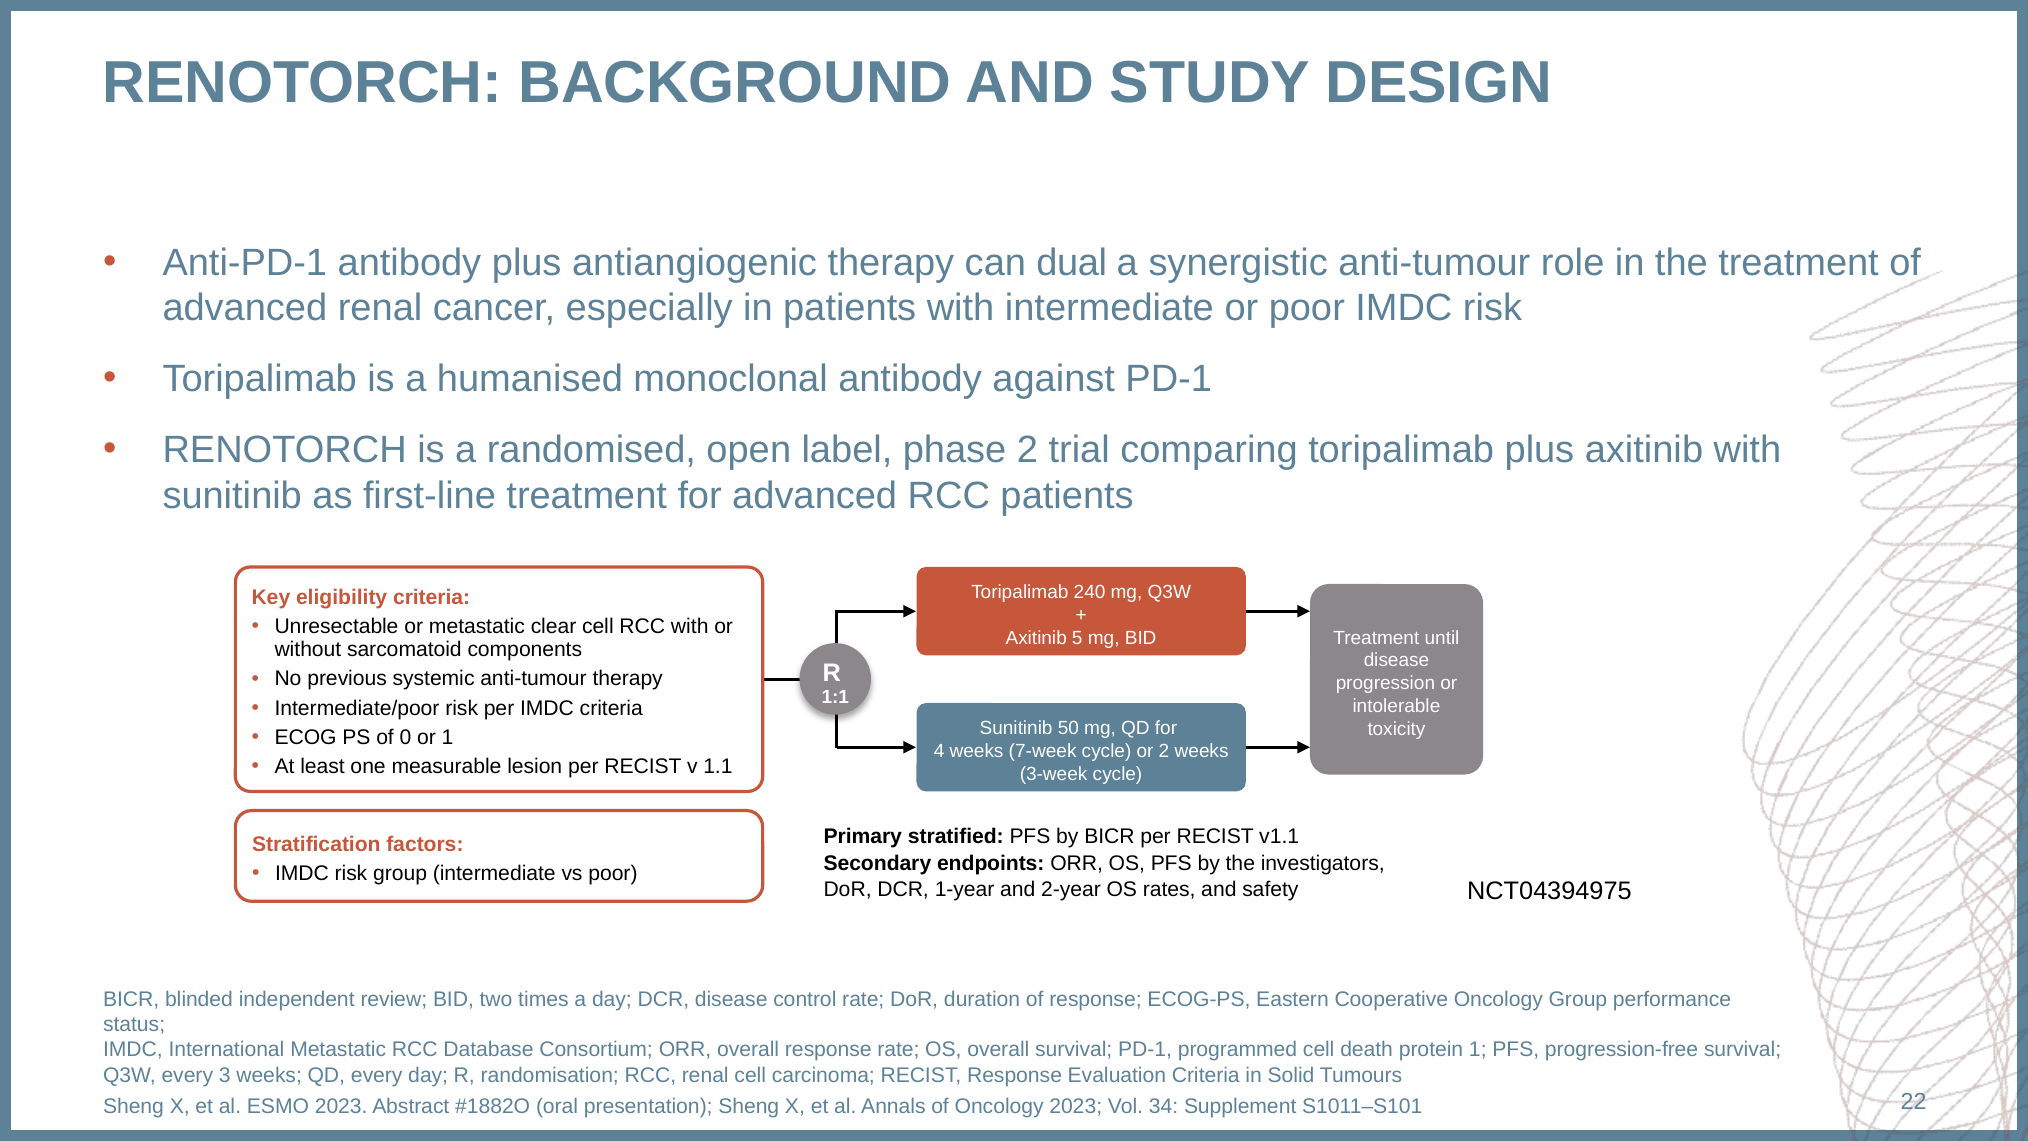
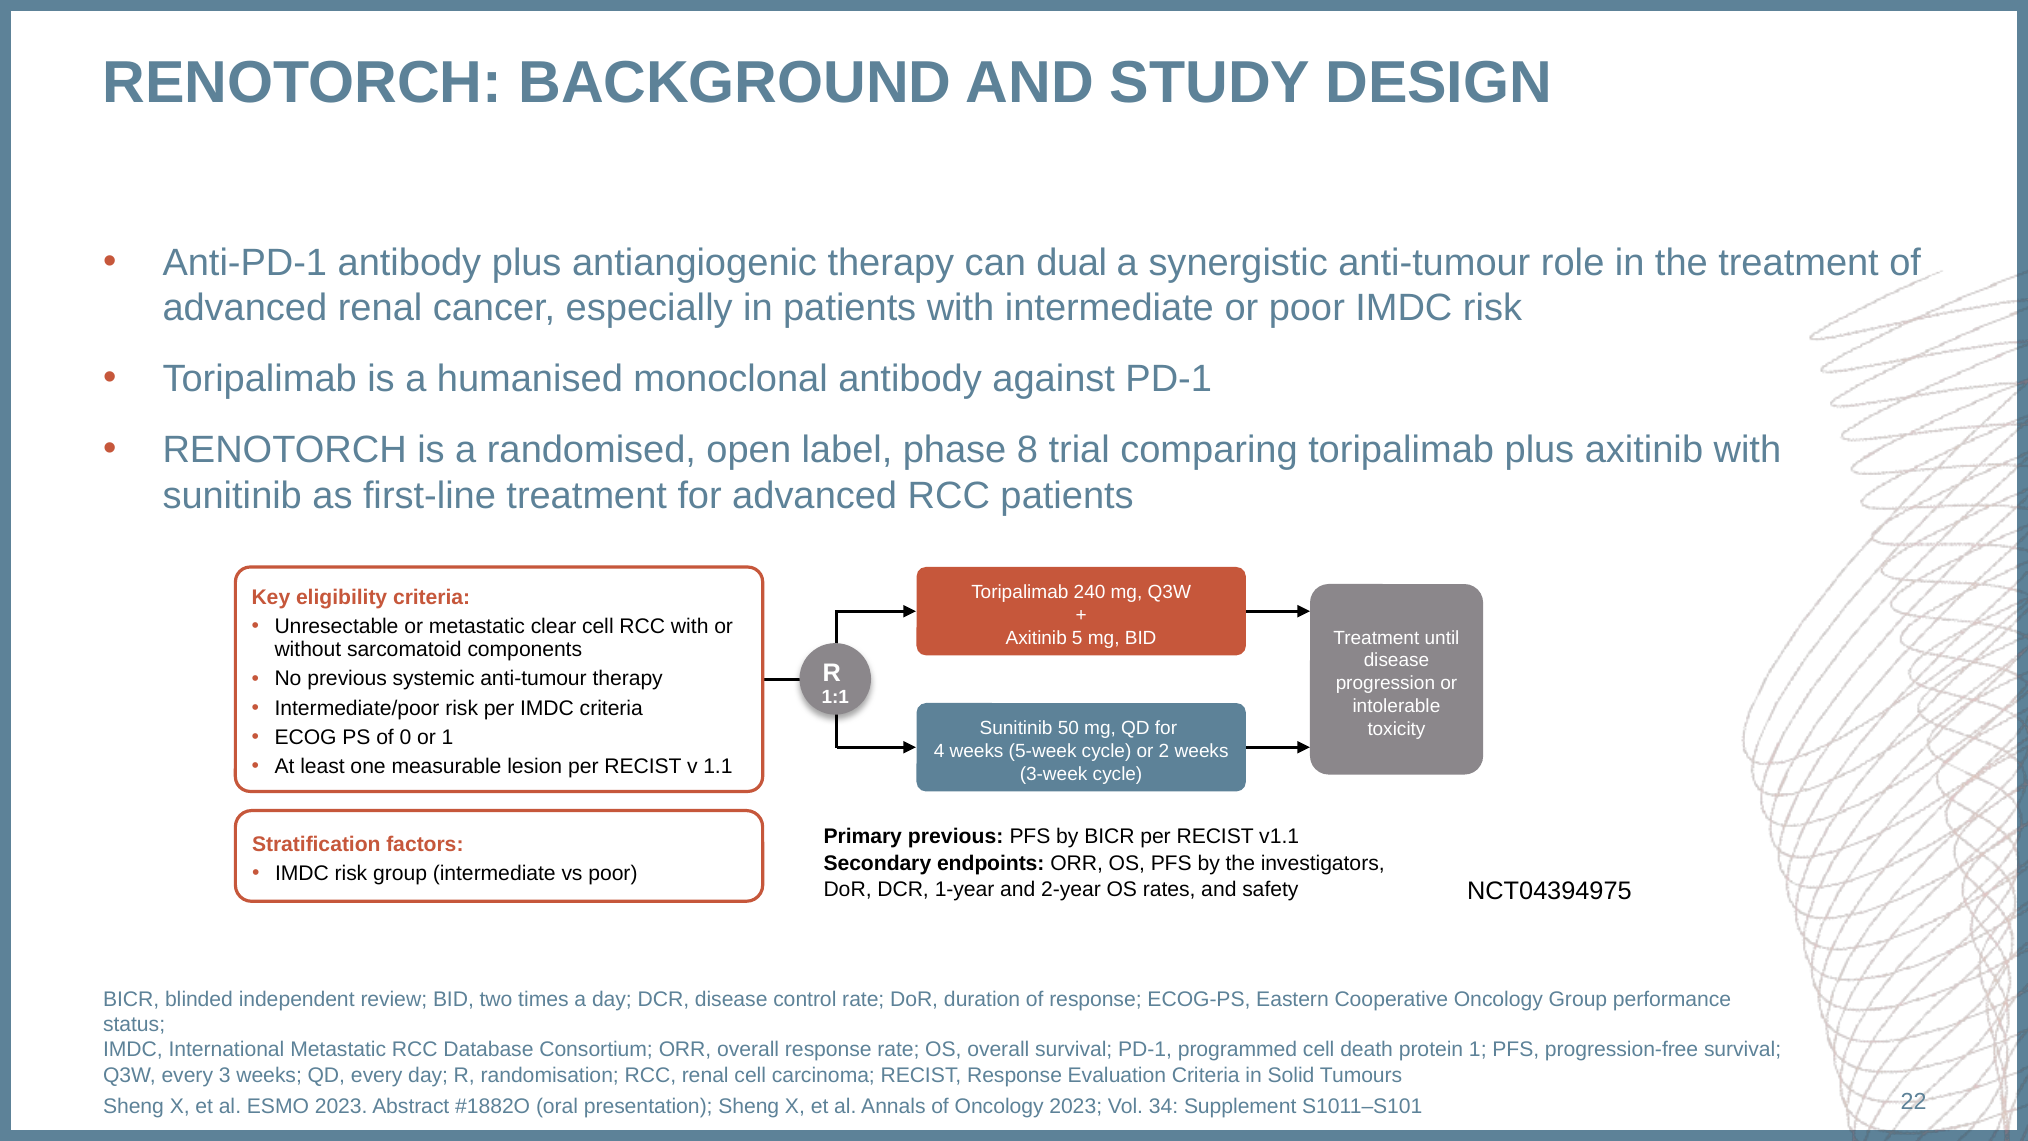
phase 2: 2 -> 8 (1027, 450)
7-week: 7-week -> 5-week (1043, 751)
Primary stratified: stratified -> previous (956, 836)
